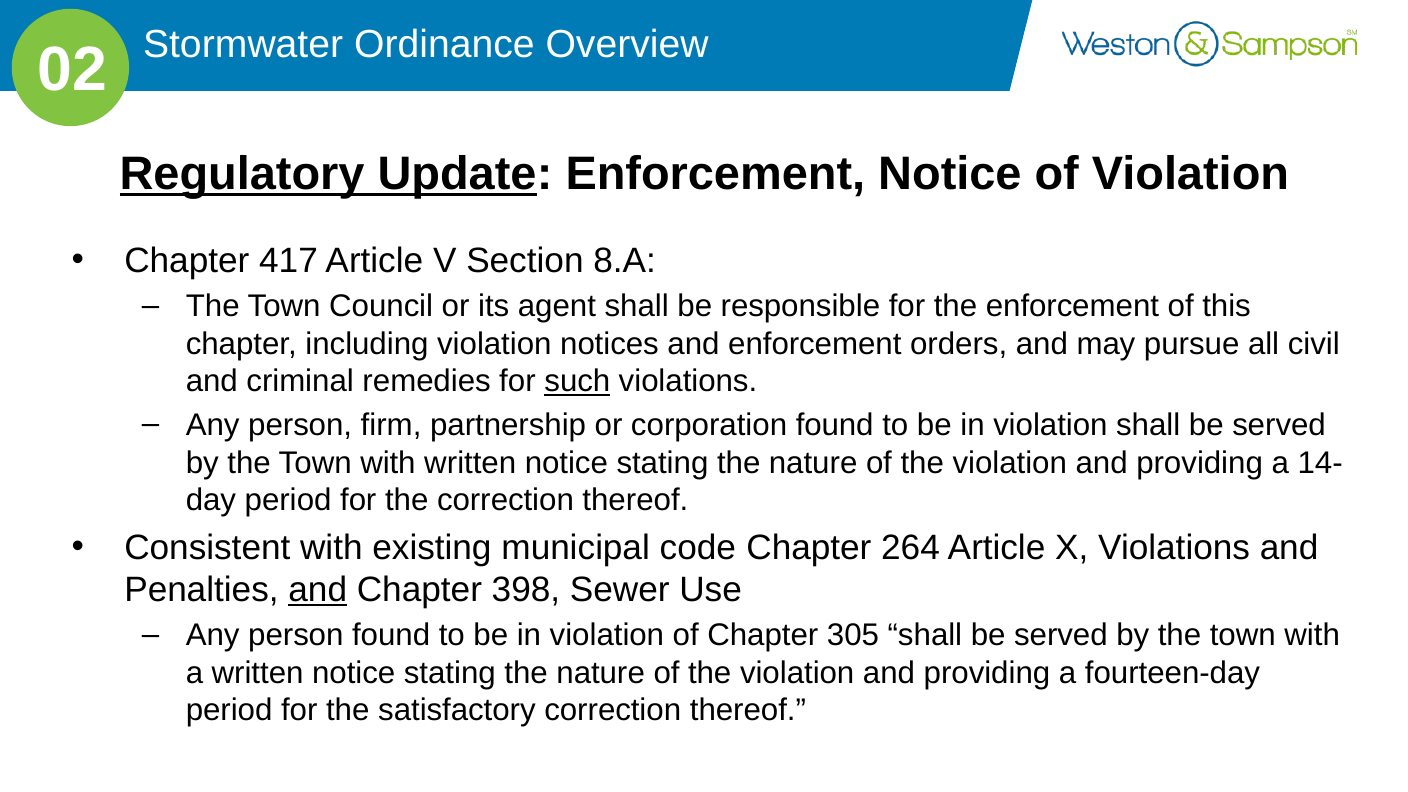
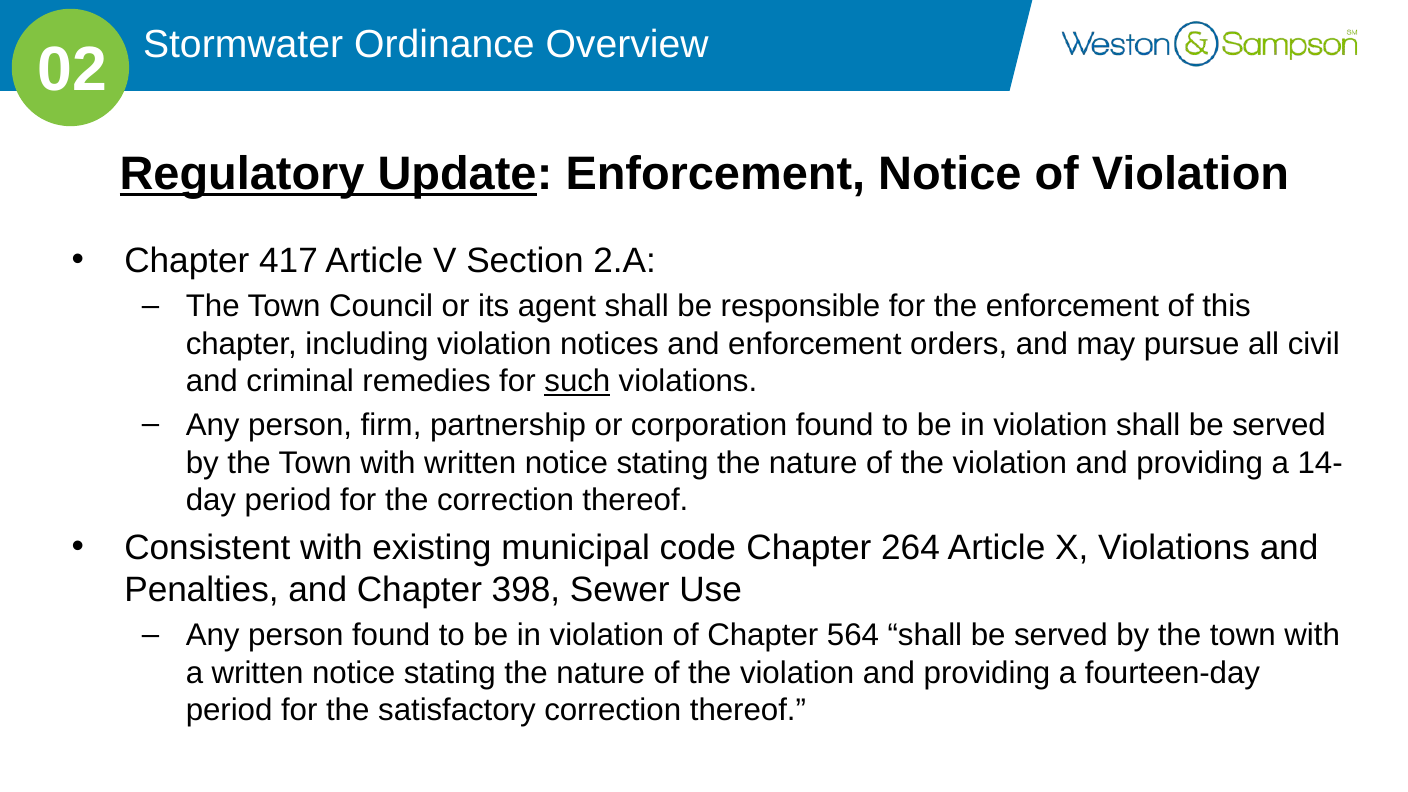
8.A: 8.A -> 2.A (625, 261)
and underline: present -> none (318, 590)
305: 305 -> 564 (853, 636)
